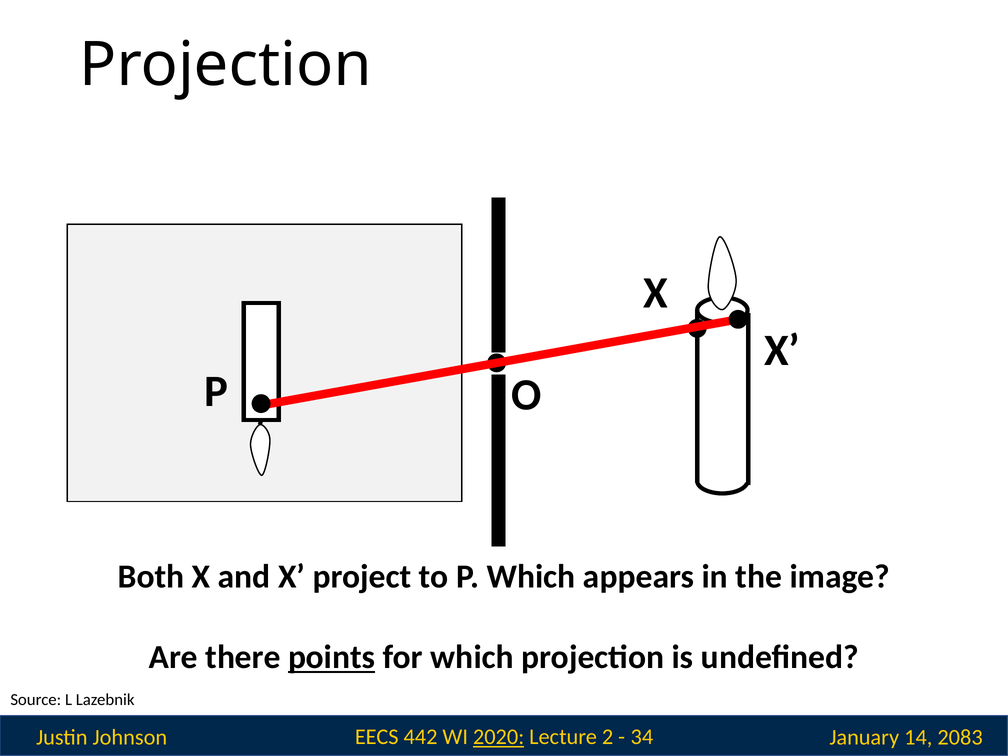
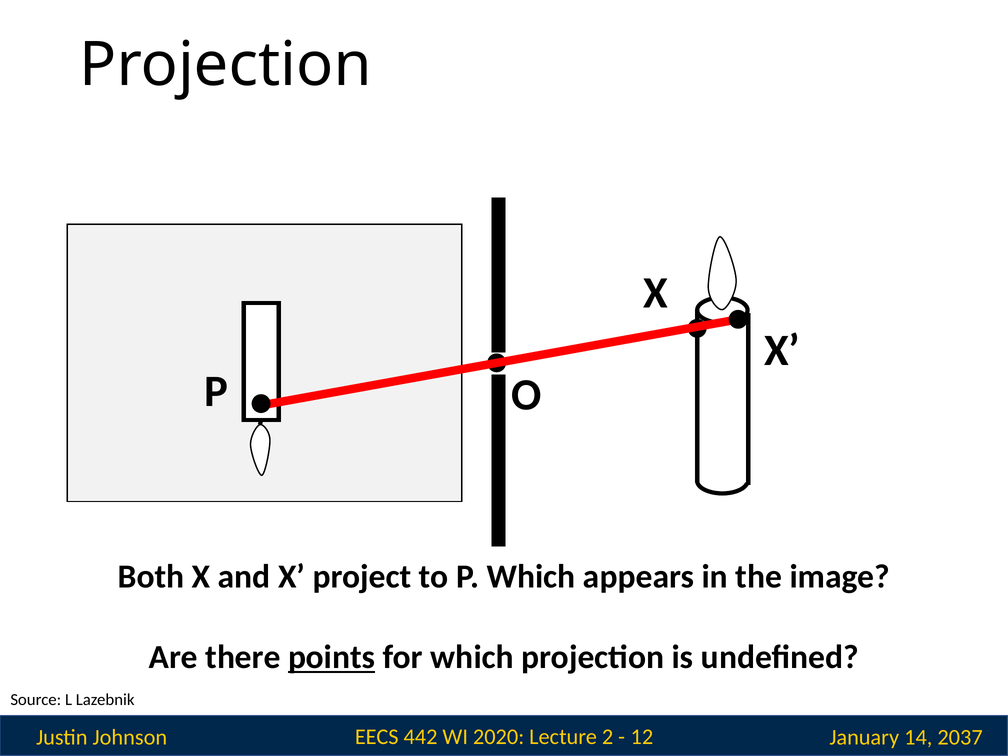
2020 underline: present -> none (499, 737)
34: 34 -> 12 (642, 737)
2083: 2083 -> 2037 (960, 737)
